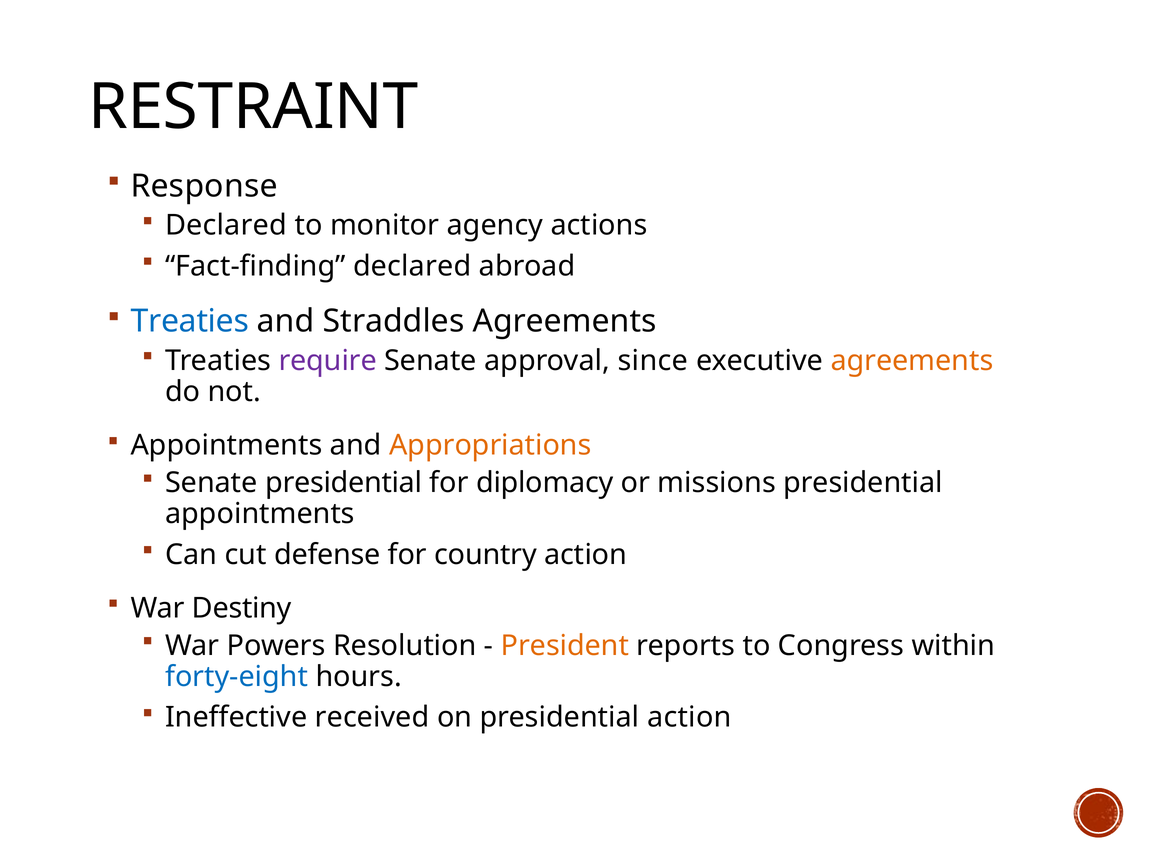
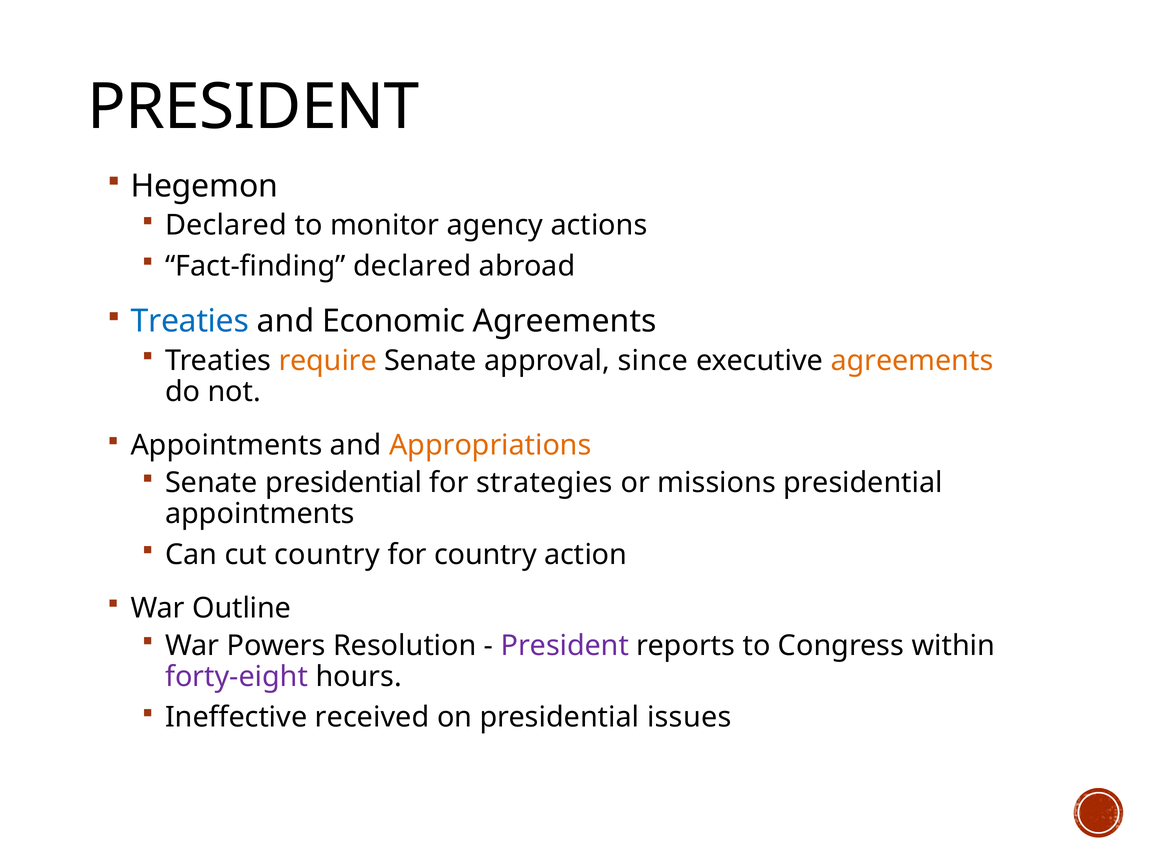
RESTRAINT: RESTRAINT -> PRESIDENT (253, 107)
Response: Response -> Hegemon (204, 186)
Straddles: Straddles -> Economic (394, 321)
require colour: purple -> orange (328, 361)
diplomacy: diplomacy -> strategies (544, 483)
cut defense: defense -> country (327, 555)
Destiny: Destiny -> Outline (242, 608)
President colour: orange -> purple (565, 646)
forty-eight colour: blue -> purple (237, 677)
presidential action: action -> issues (689, 717)
